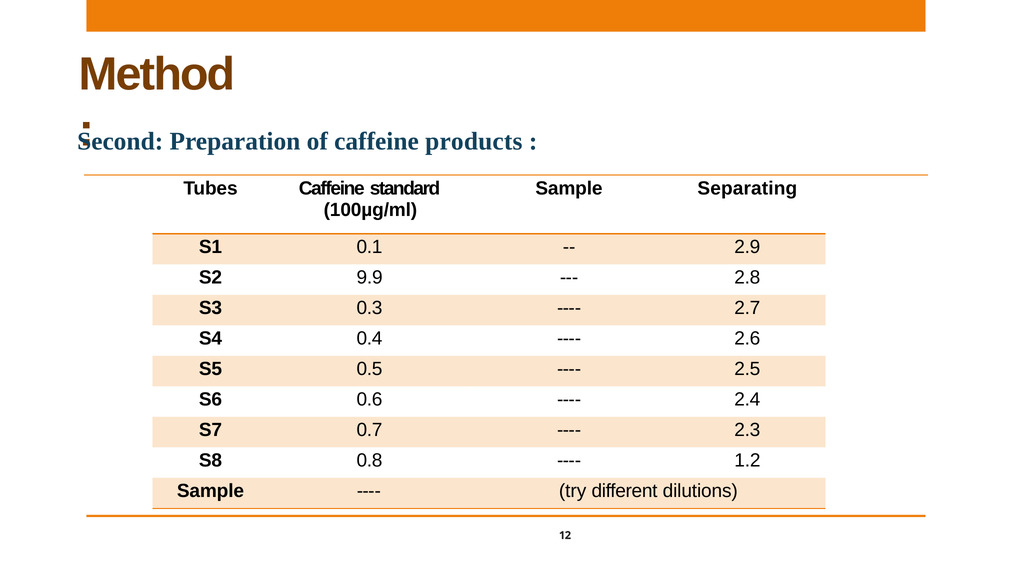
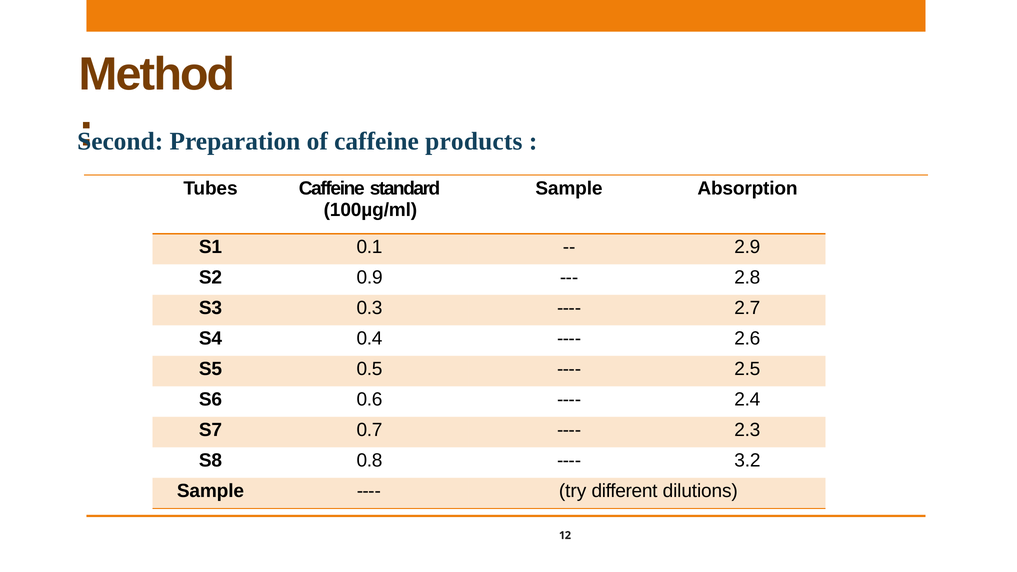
Separating: Separating -> Absorption (747, 189)
9.9: 9.9 -> 0.9 (370, 277)
1.2: 1.2 -> 3.2 (747, 460)
